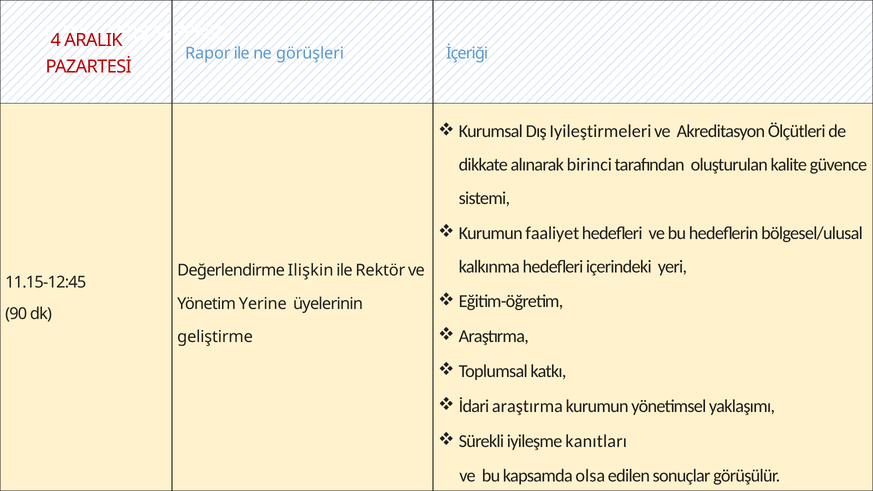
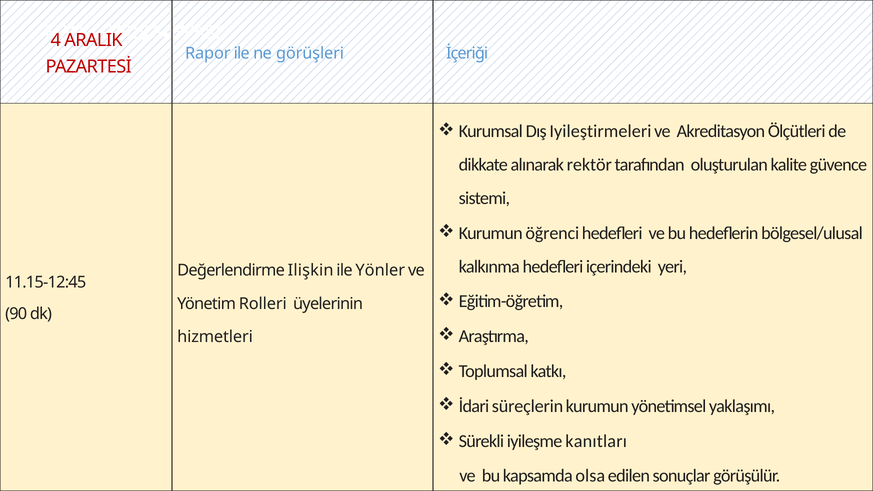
birinci: birinci -> rektör (589, 165)
faaliyet: faaliyet -> öğrenci (552, 233)
Rektör: Rektör -> Yönler (380, 270)
Yerine: Yerine -> Rolleri (263, 304)
geliştirme: geliştirme -> hizmetleri (215, 337)
araştırma: araştırma -> süreçlerin (528, 406)
